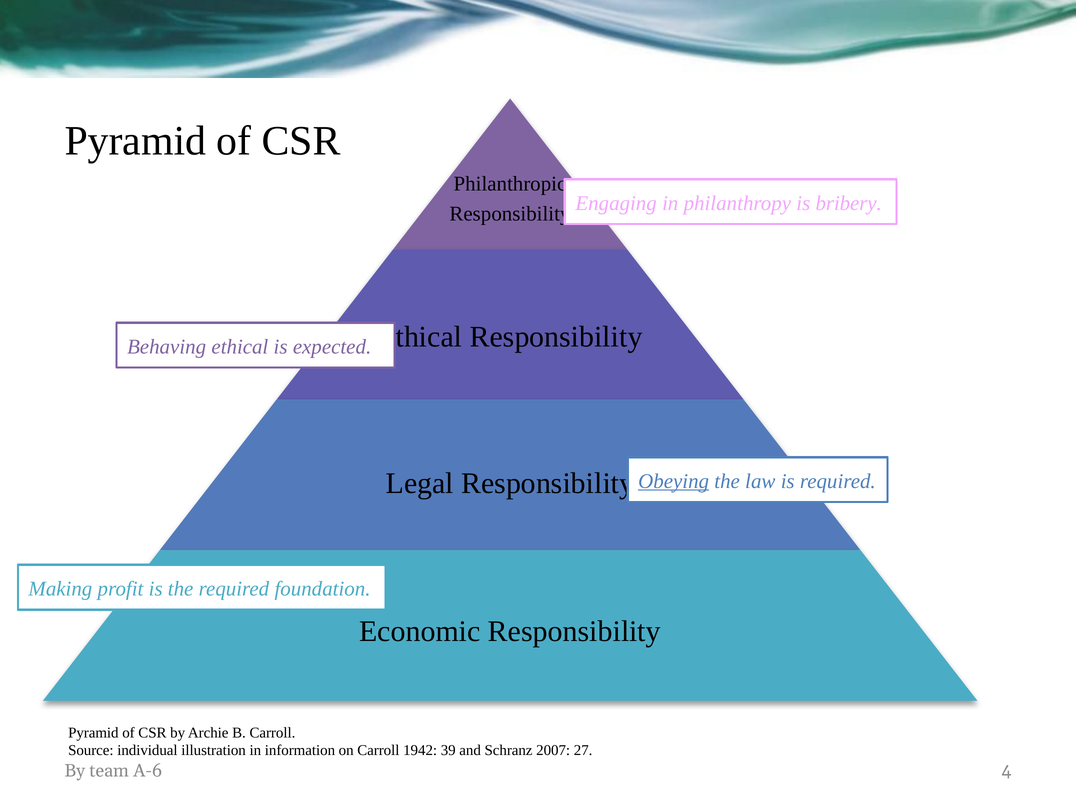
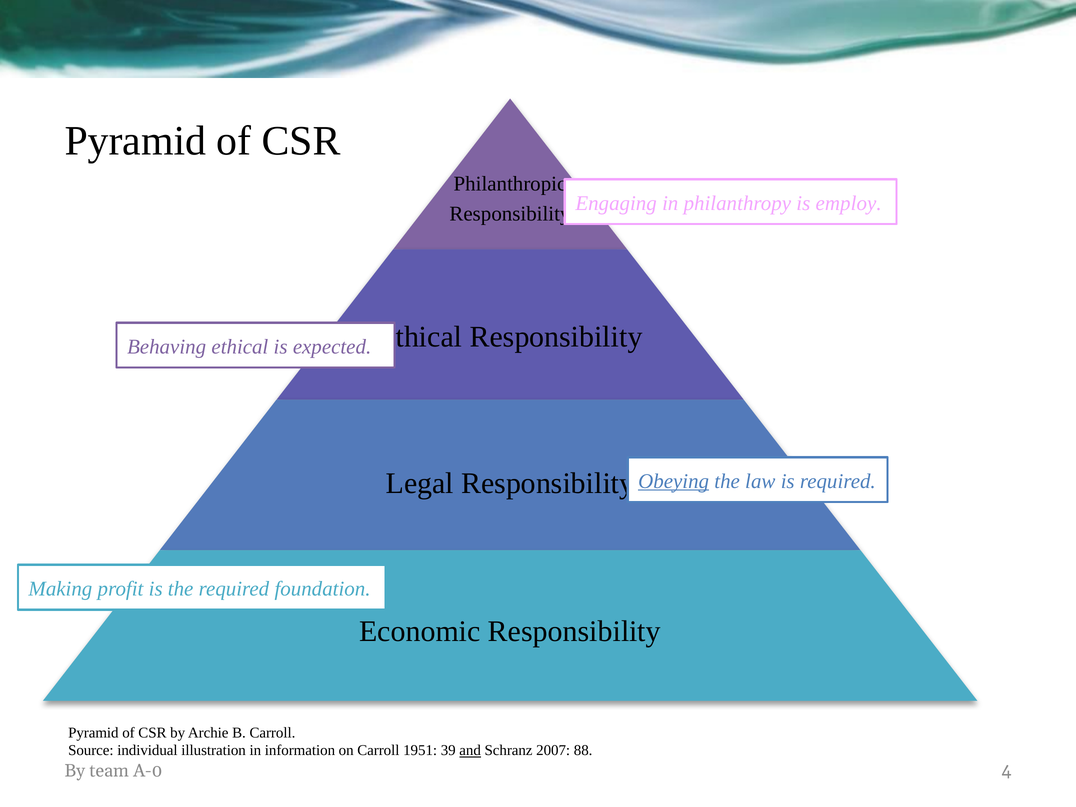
bribery: bribery -> employ (849, 203)
1942: 1942 -> 1951 (420, 751)
and underline: none -> present (470, 751)
27: 27 -> 88 (583, 751)
A-6: A-6 -> A-0 (148, 771)
